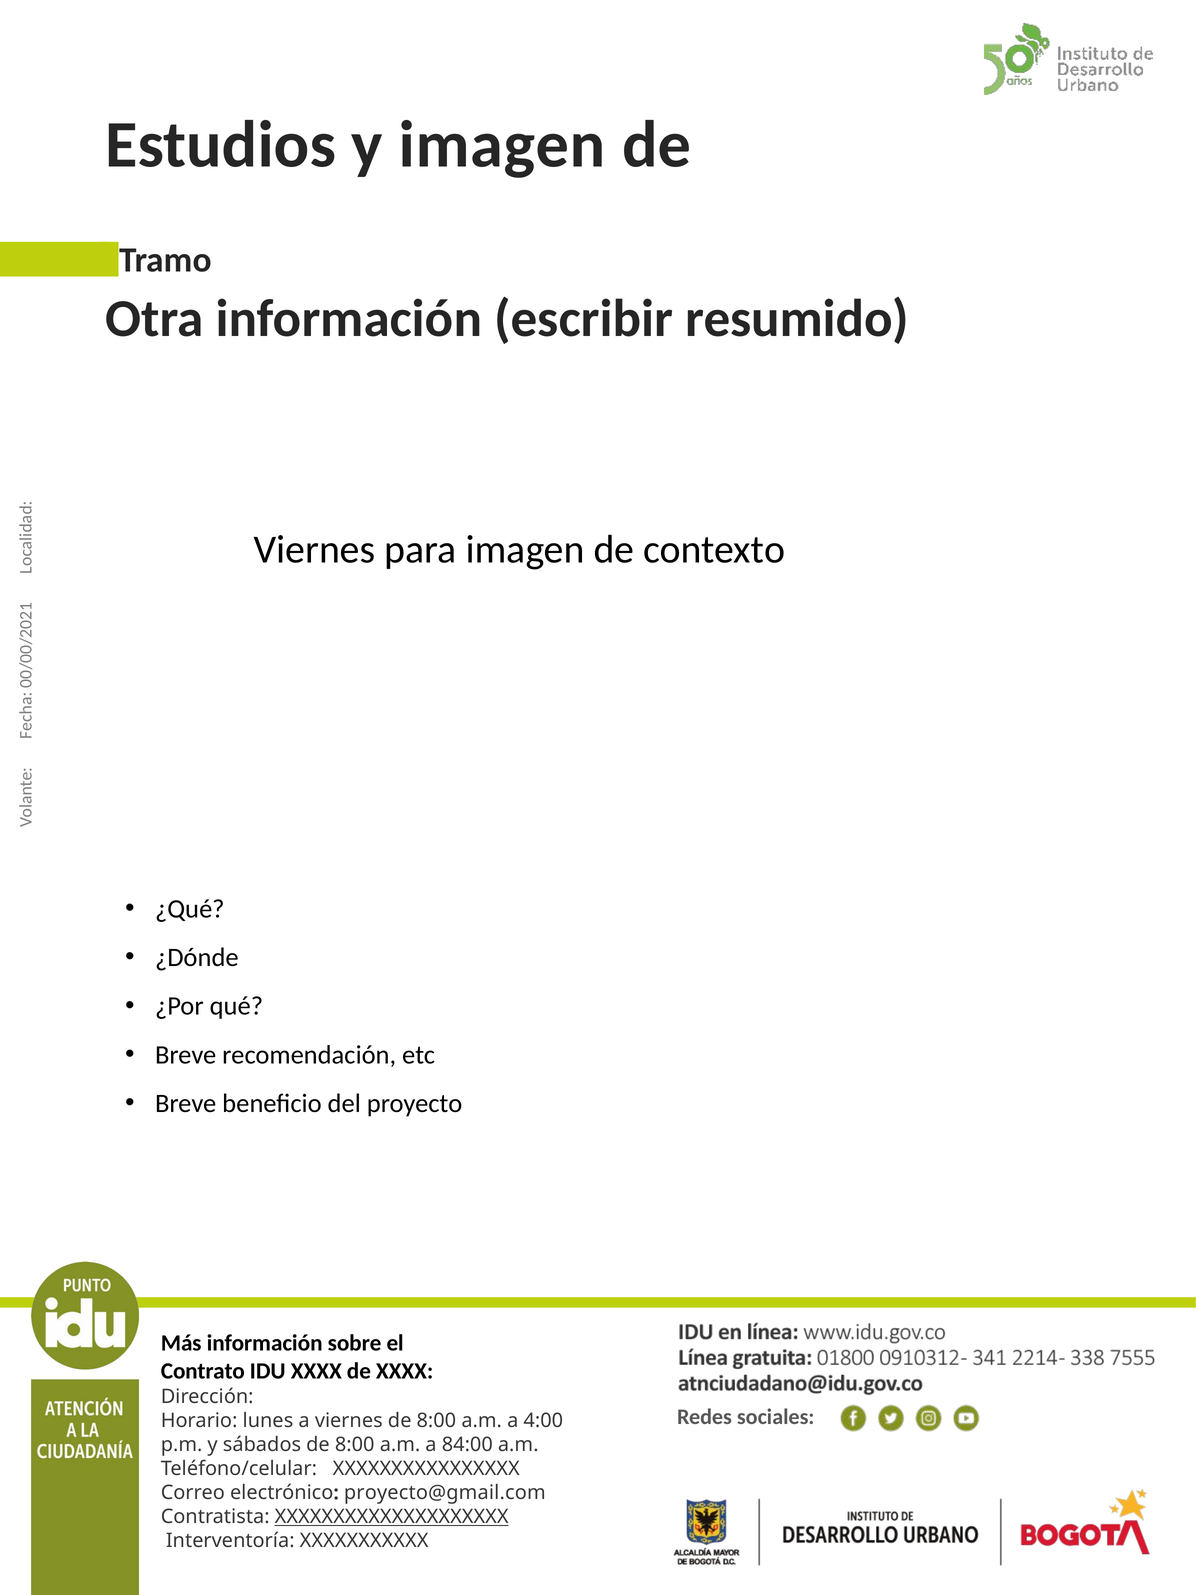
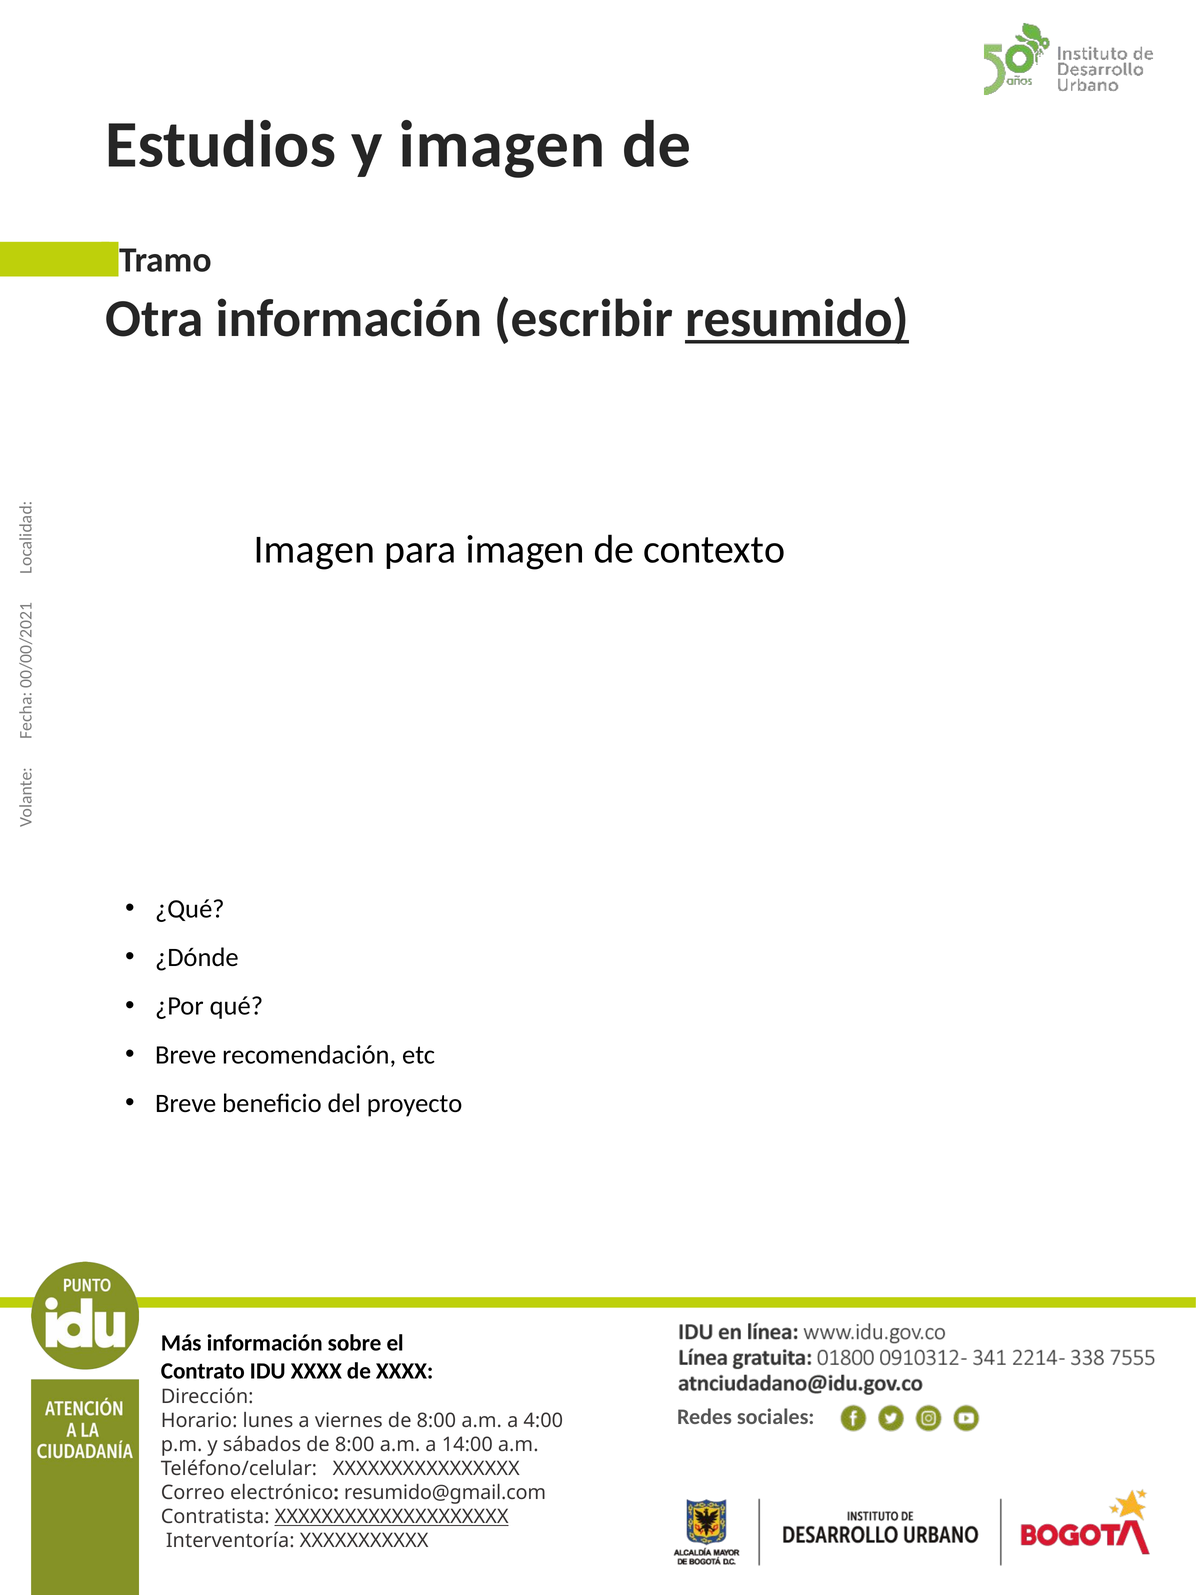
resumido underline: none -> present (797, 319)
Viernes: Viernes -> Imagen (314, 549)
84:00: 84:00 -> 14:00 (467, 1445)
proyecto@gmail.com: proyecto@gmail.com -> resumido@gmail.com (445, 1493)
